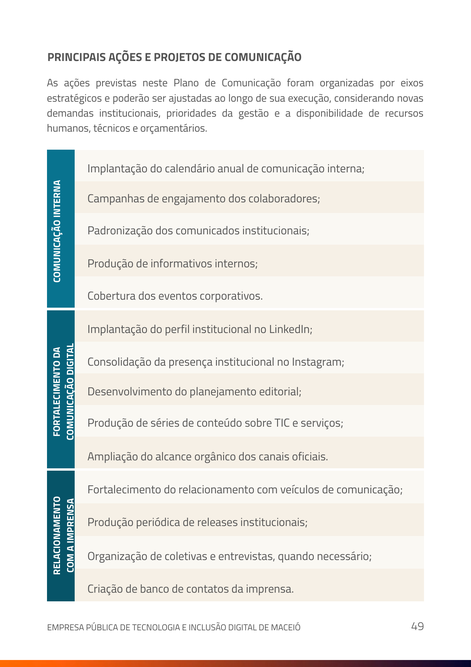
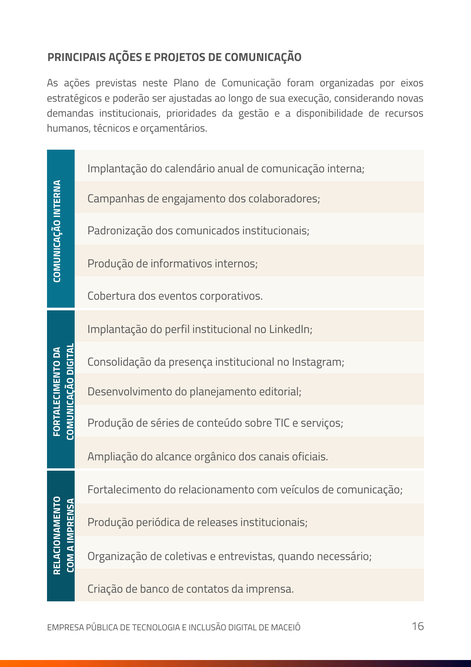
49: 49 -> 16 (418, 626)
